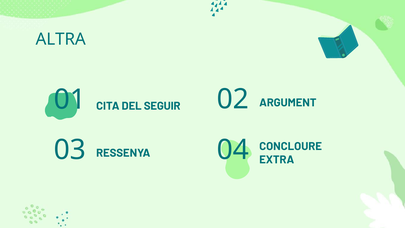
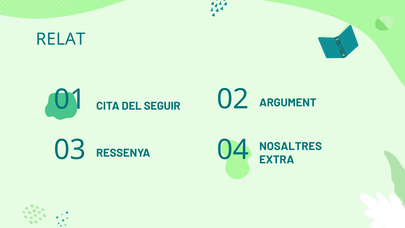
ALTRA: ALTRA -> RELAT (61, 39)
CONCLOURE: CONCLOURE -> NOSALTRES (291, 146)
